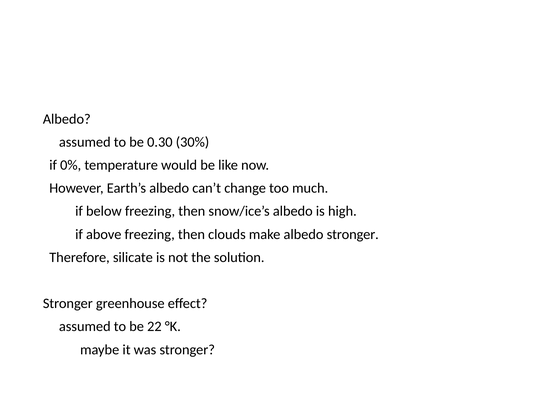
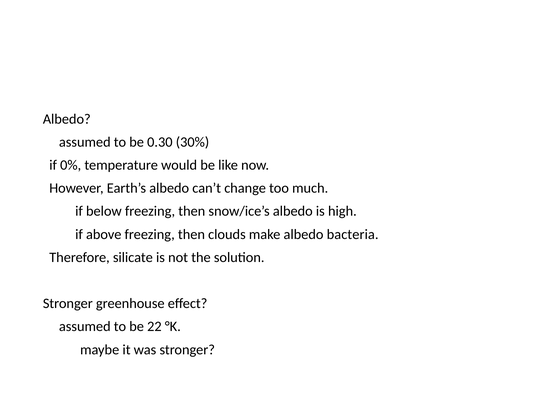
albedo stronger: stronger -> bacteria (353, 234)
